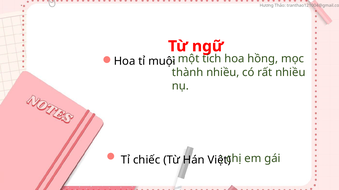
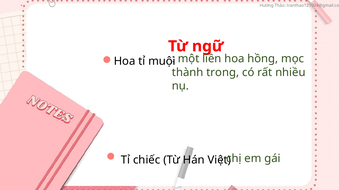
tích: tích -> liền (212, 59)
thành nhiều: nhiều -> trong (223, 73)
